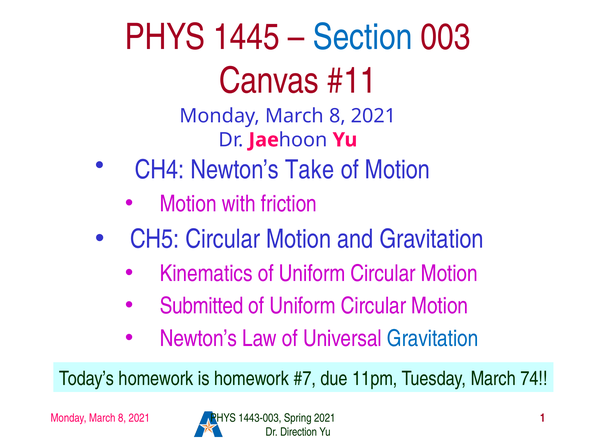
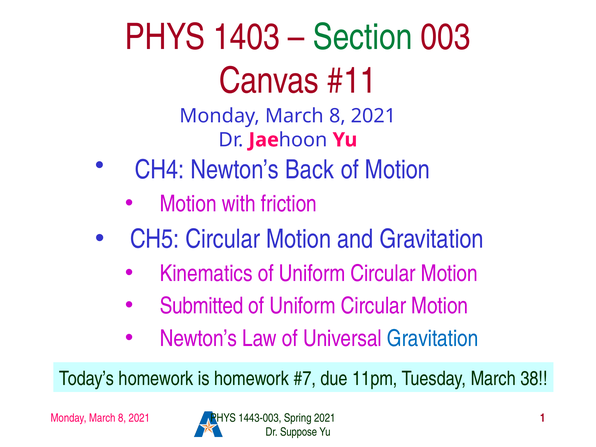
1445: 1445 -> 1403 (247, 37)
Section colour: blue -> green (363, 37)
Take: Take -> Back (310, 170)
74: 74 -> 38 (534, 378)
Direction: Direction -> Suppose (299, 432)
